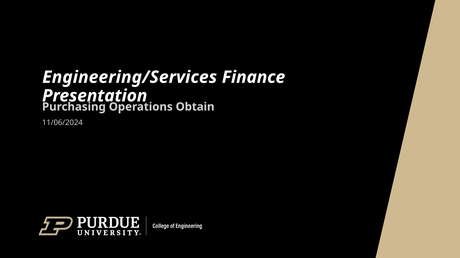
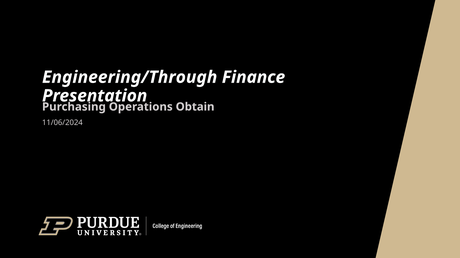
Engineering/Services: Engineering/Services -> Engineering/Through (130, 77)
